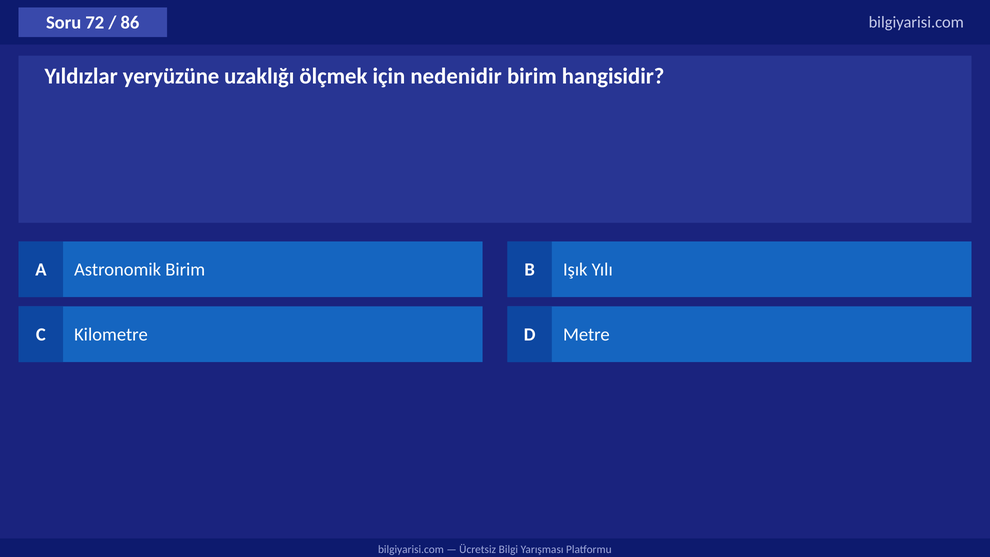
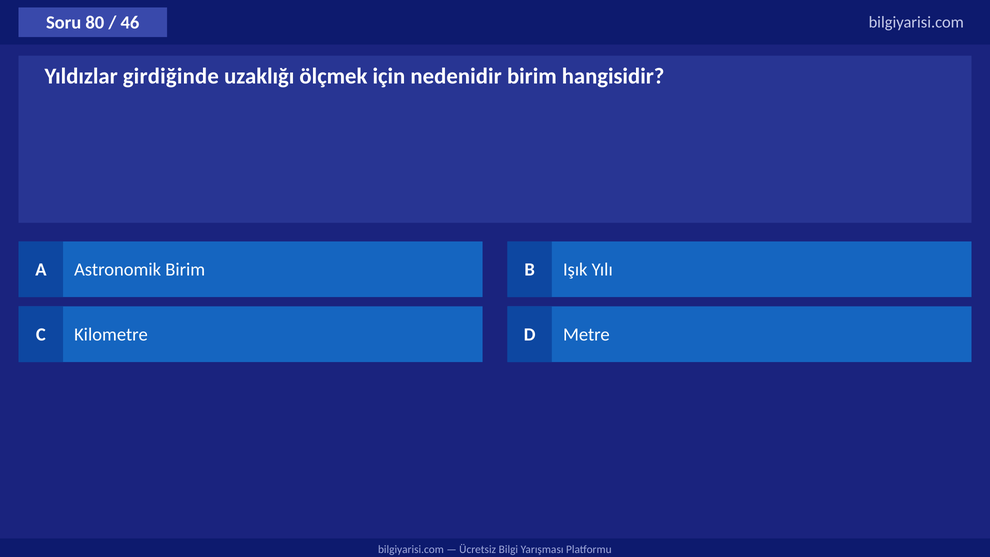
72: 72 -> 80 (95, 23)
86: 86 -> 46 (130, 23)
yeryüzüne: yeryüzüne -> girdiğinde (171, 76)
